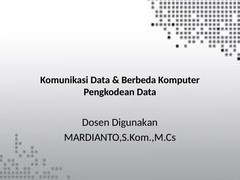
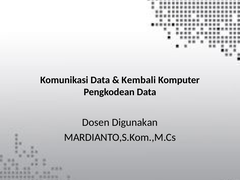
Berbeda: Berbeda -> Kembali (139, 80)
